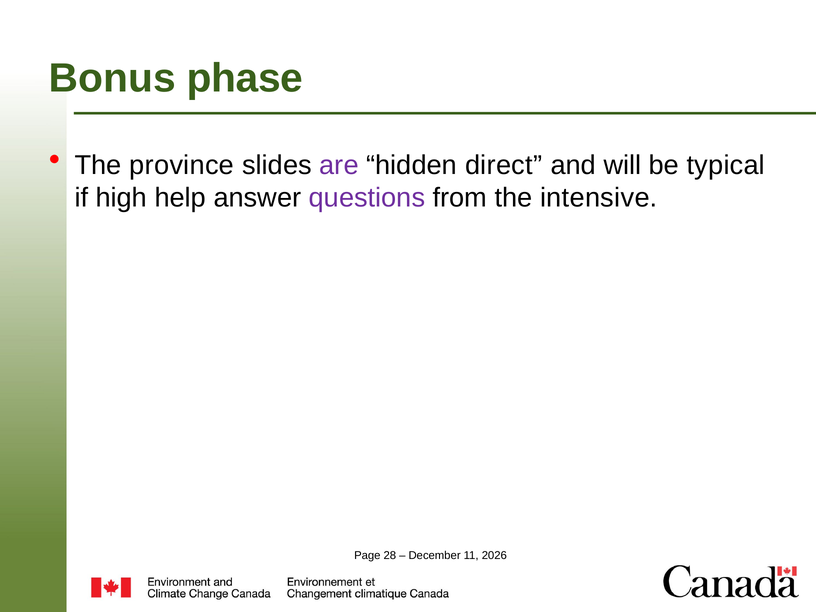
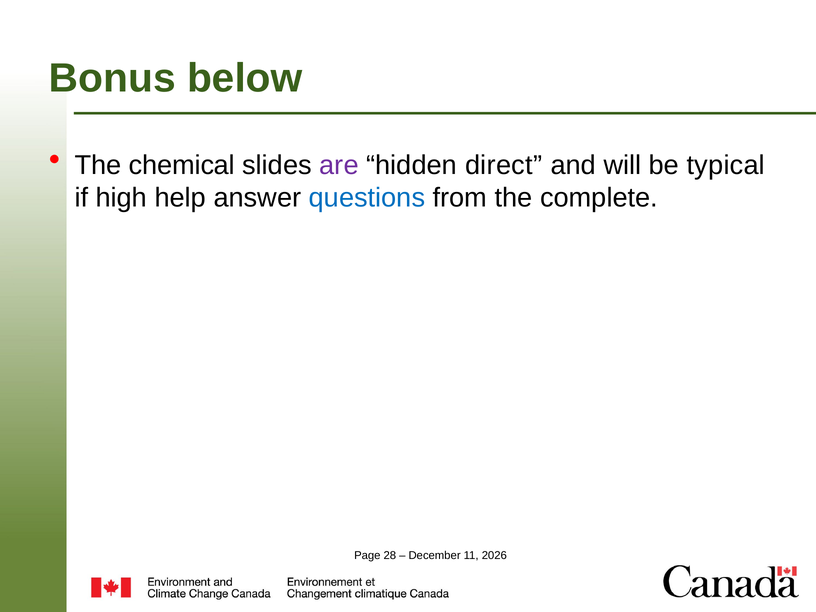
phase: phase -> below (245, 78)
province: province -> chemical (182, 165)
questions colour: purple -> blue (367, 198)
intensive: intensive -> complete (599, 198)
